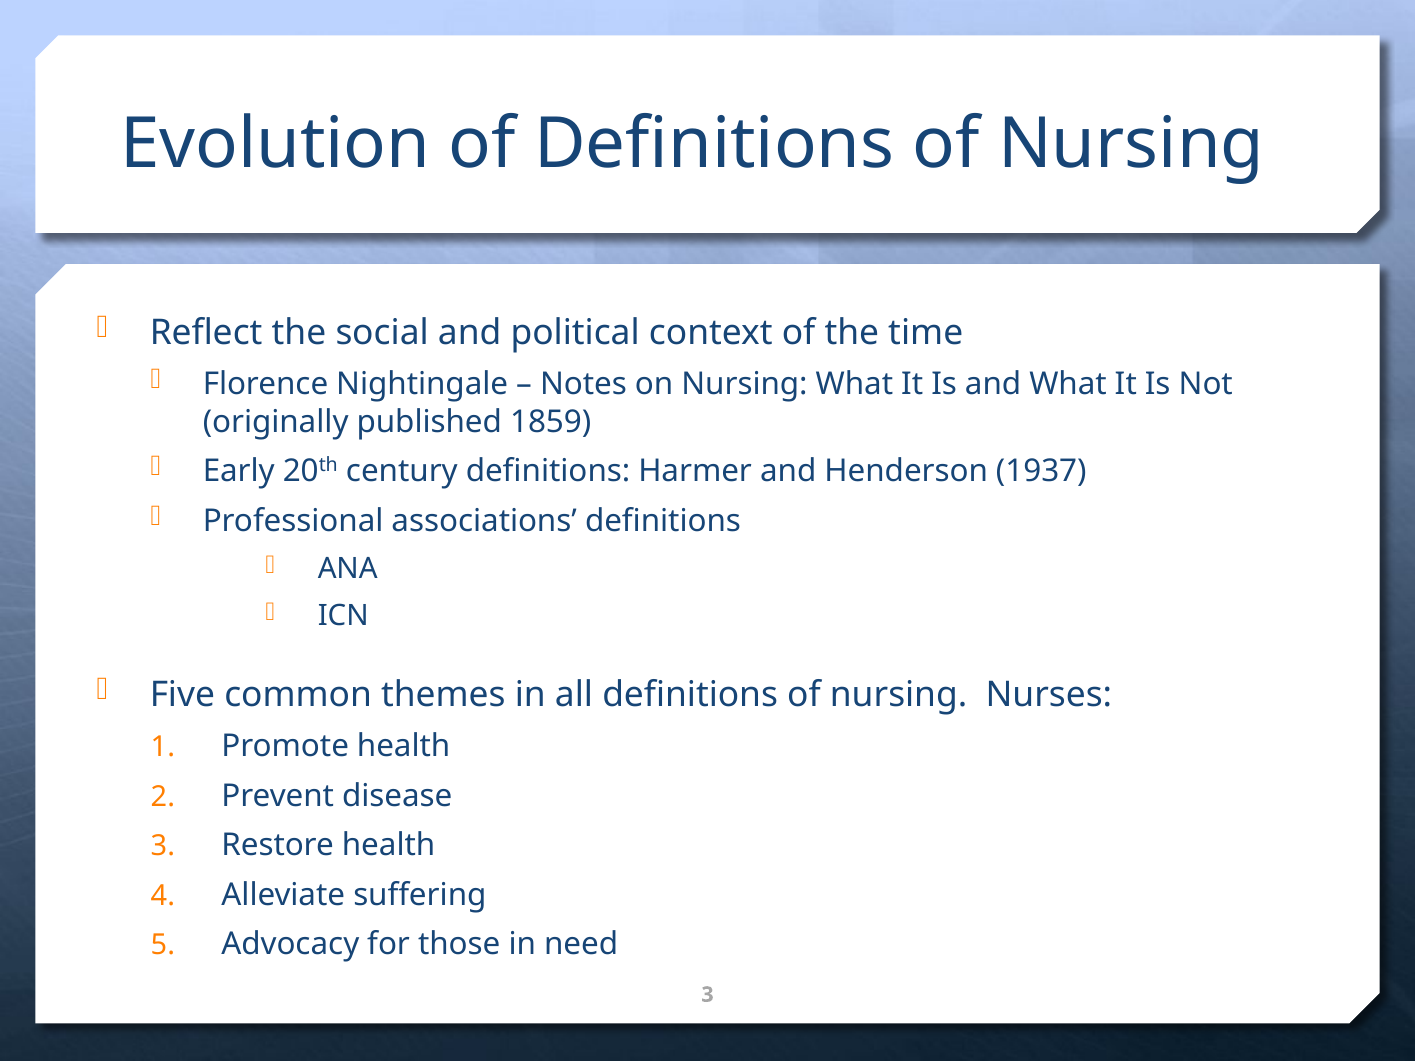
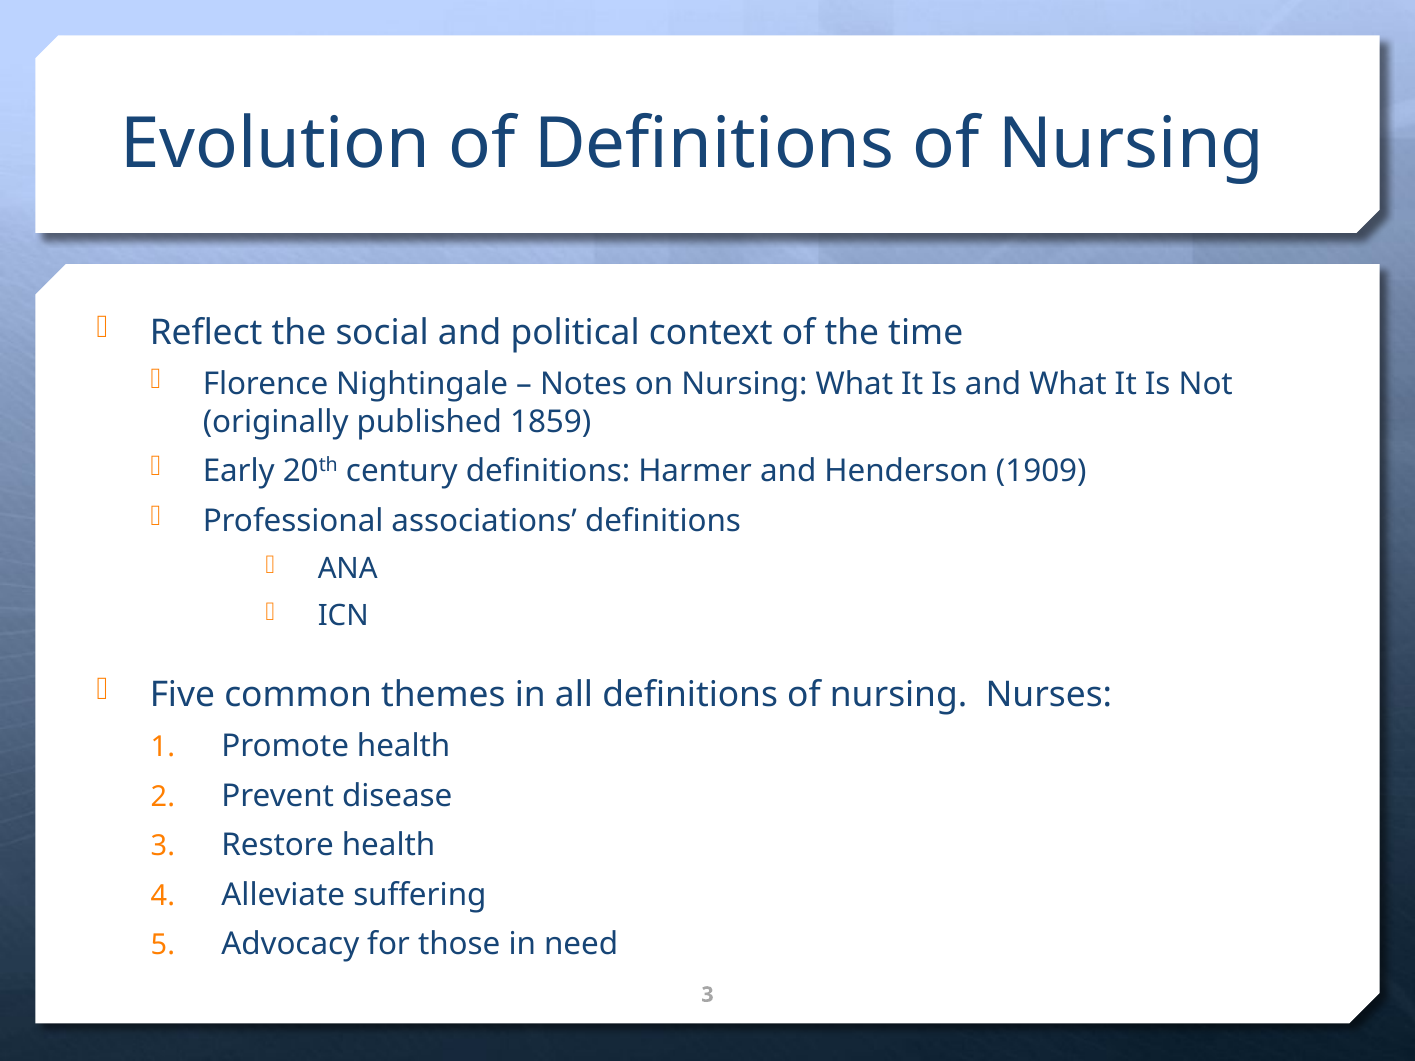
1937: 1937 -> 1909 (1041, 471)
